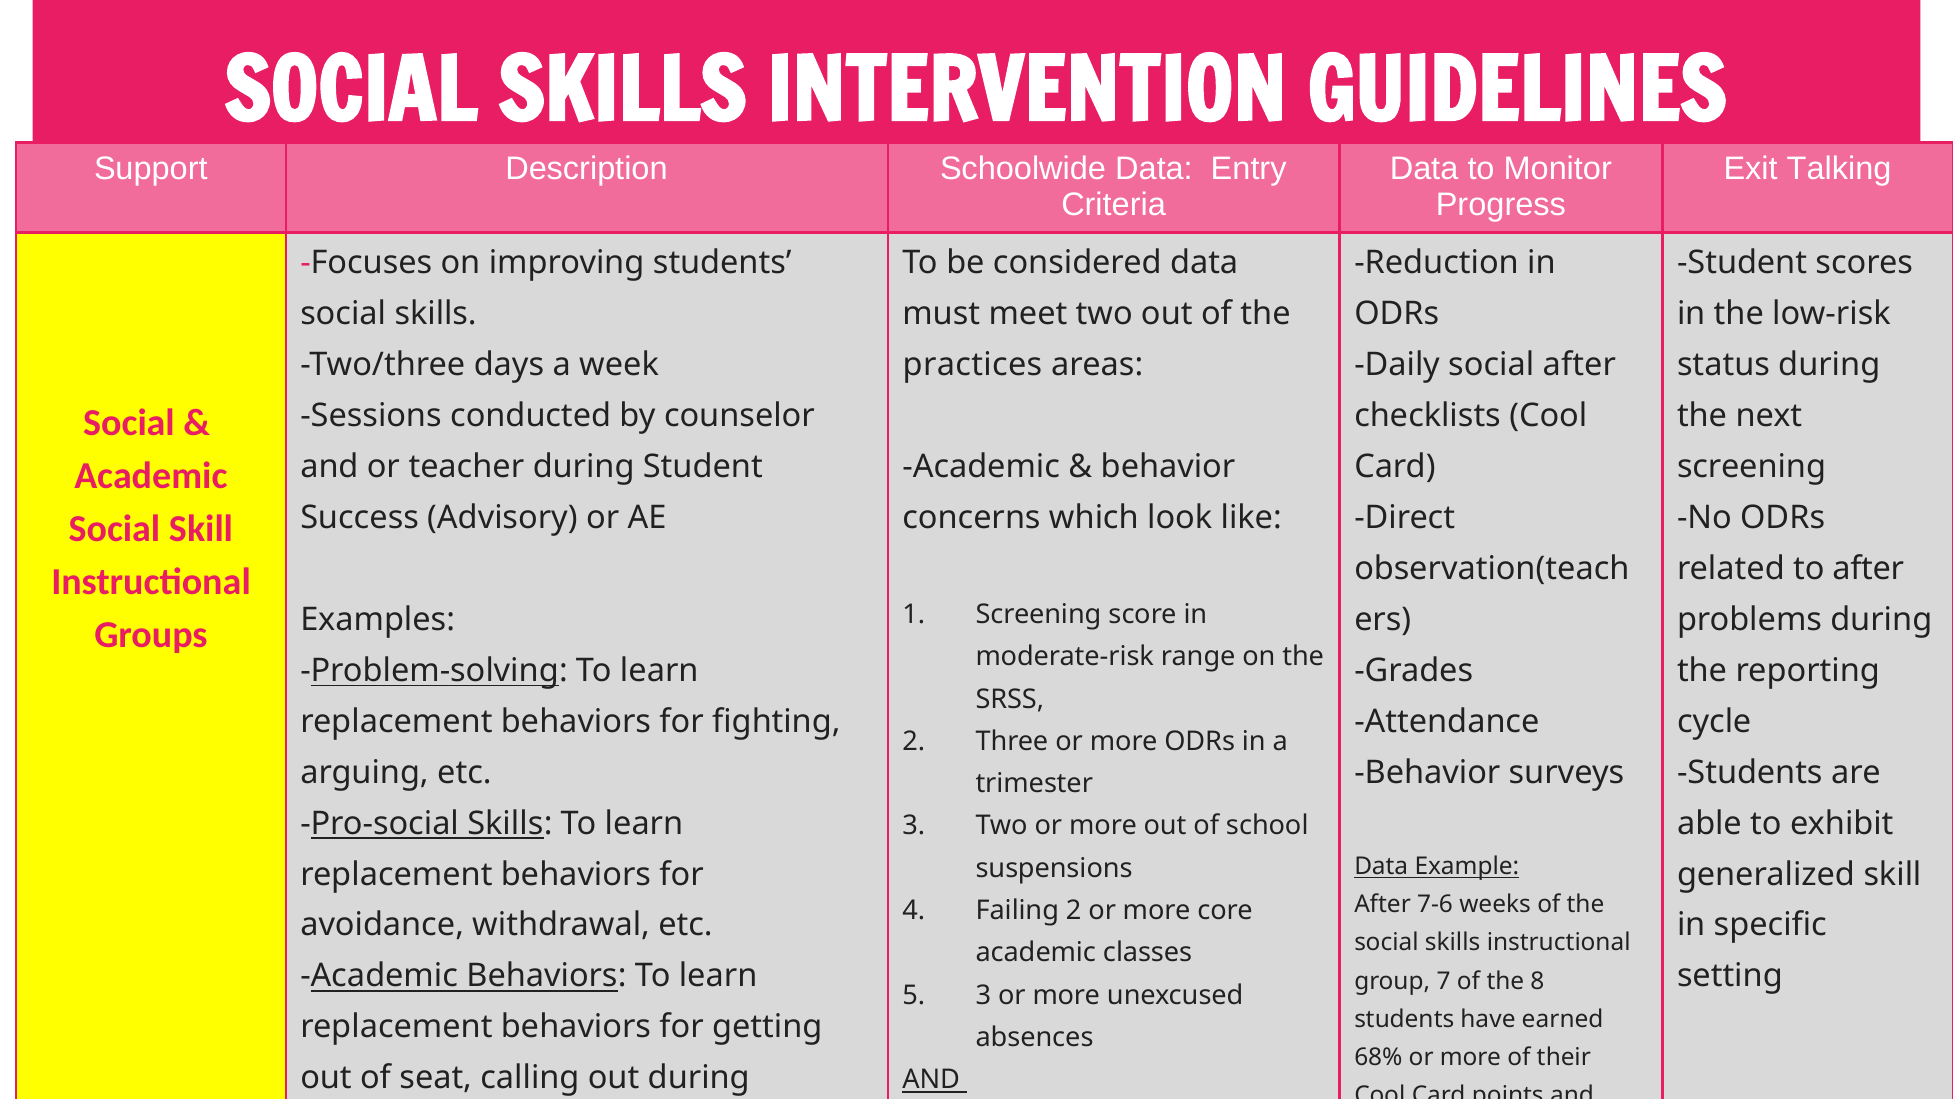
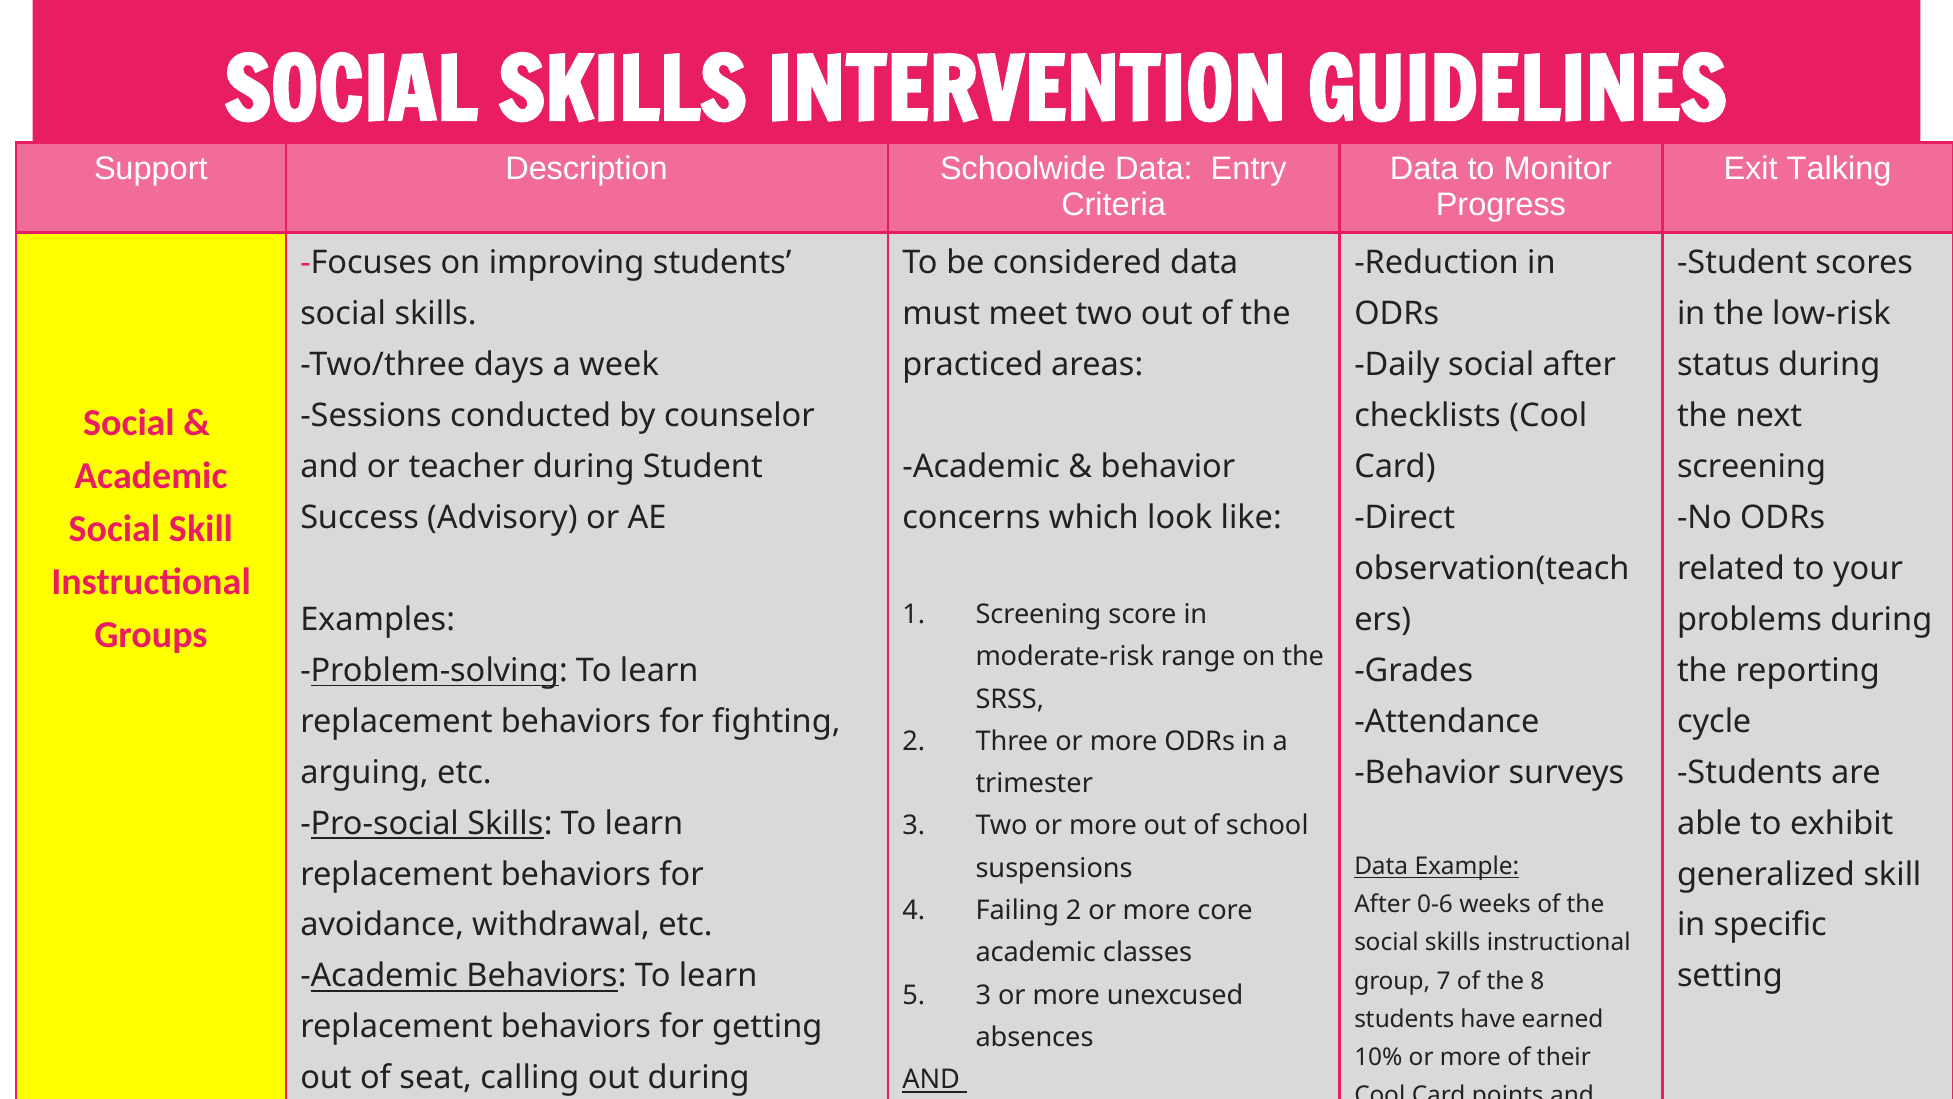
practices: practices -> practiced (973, 365)
to after: after -> your (1868, 569)
7-6: 7-6 -> 0-6 (1435, 904)
68%: 68% -> 10% (1378, 1057)
